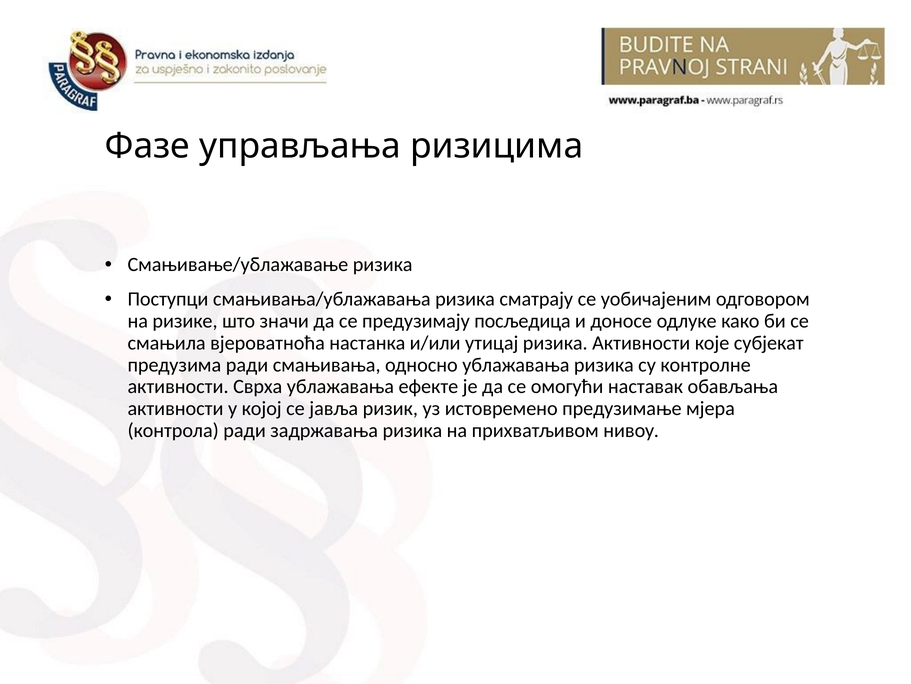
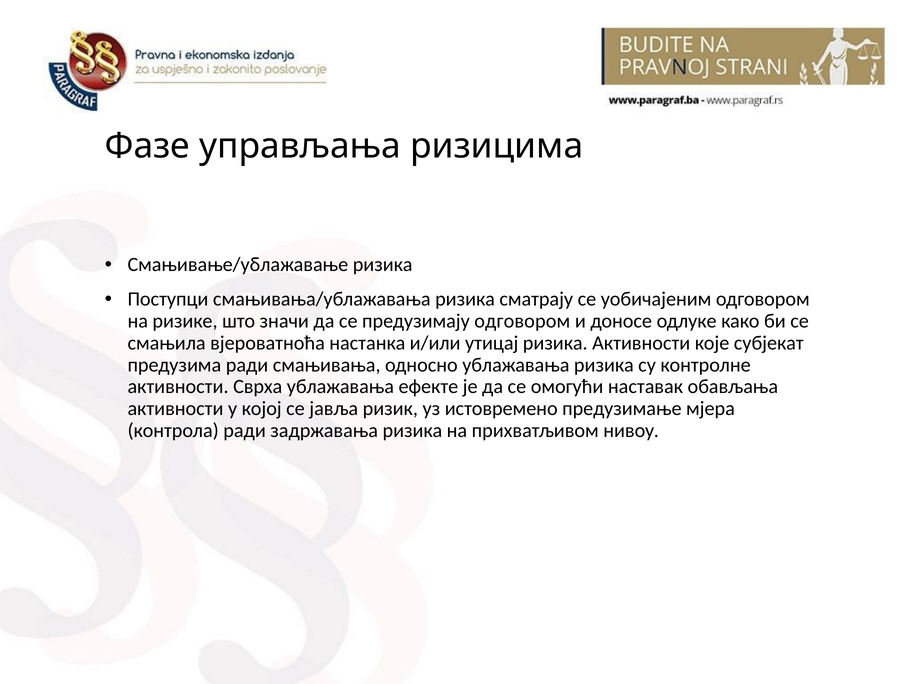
предузимају посљедица: посљедица -> одговором (522, 321)
